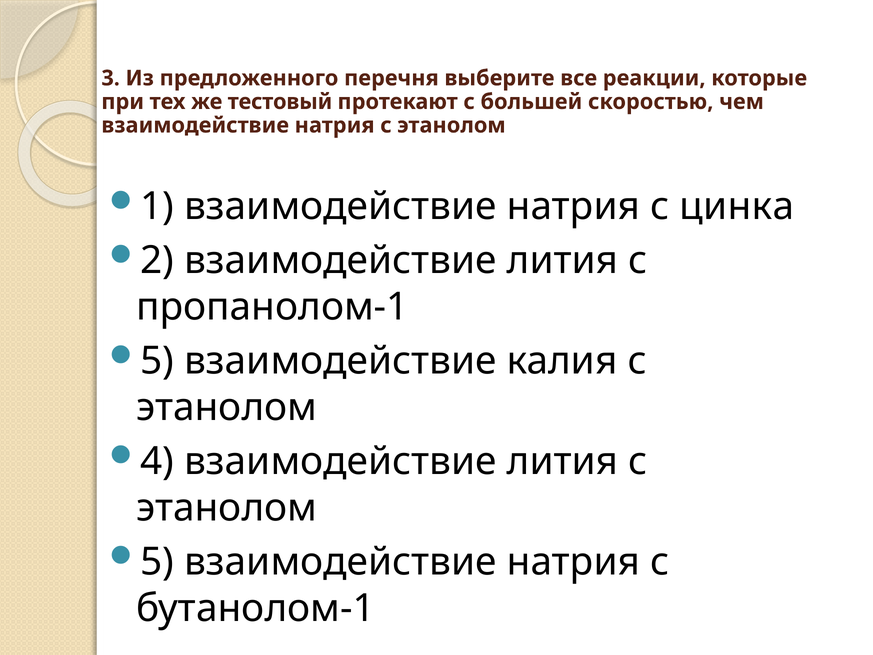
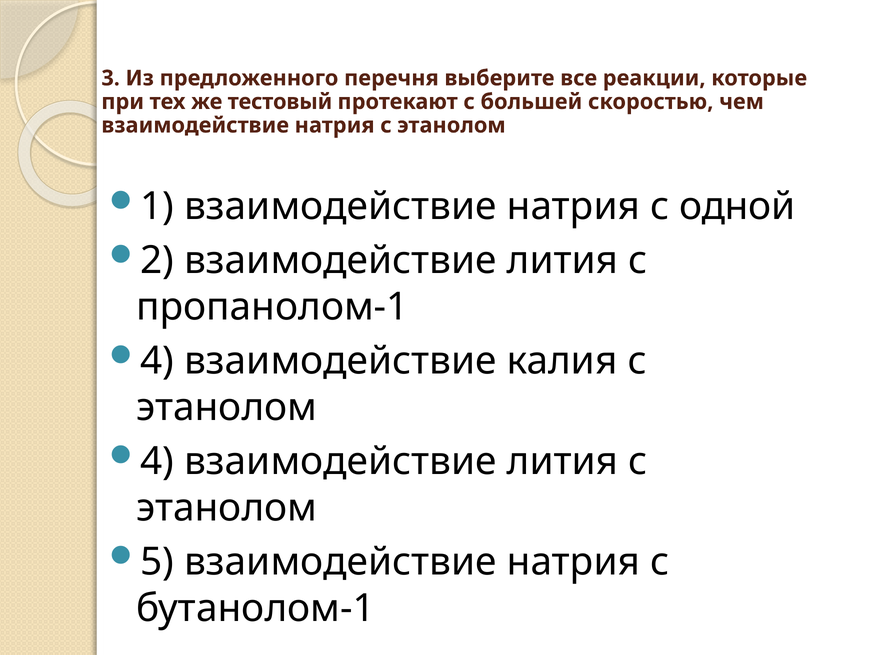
цинка: цинка -> одной (737, 206)
5: 5 -> 4 (157, 361)
